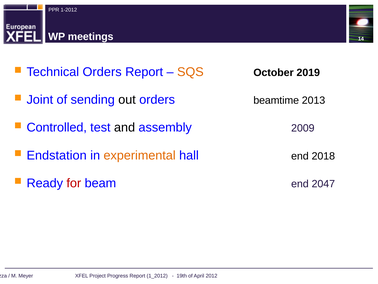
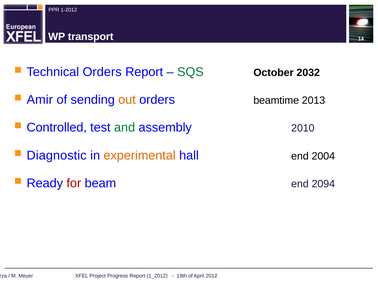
meetings: meetings -> transport (91, 37)
SQS colour: orange -> green (190, 72)
2019: 2019 -> 2032 (308, 73)
Joint: Joint -> Amir (40, 100)
out colour: black -> orange (127, 100)
and colour: black -> green (125, 127)
2009: 2009 -> 2010 (303, 128)
Endstation: Endstation -> Diagnostic (57, 155)
2018: 2018 -> 2004 (323, 156)
2047: 2047 -> 2094 (323, 183)
